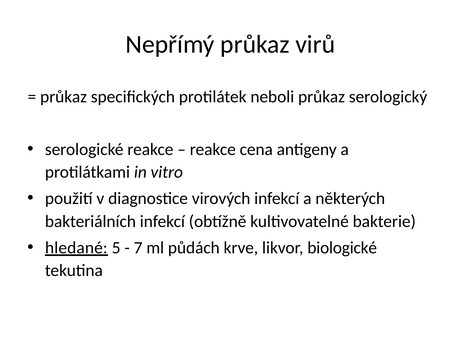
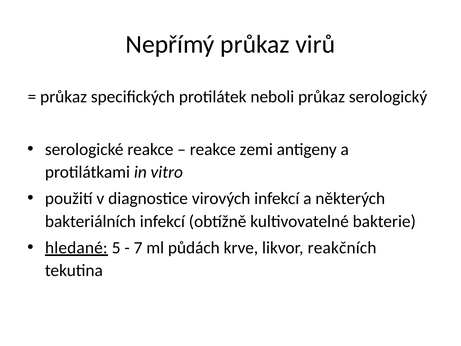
cena: cena -> zemi (256, 149)
biologické: biologické -> reakčních (342, 247)
